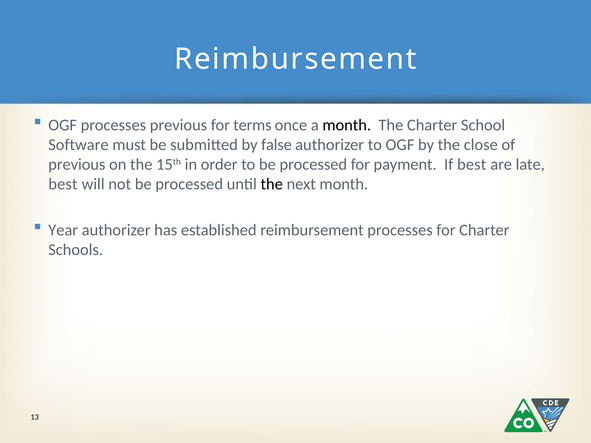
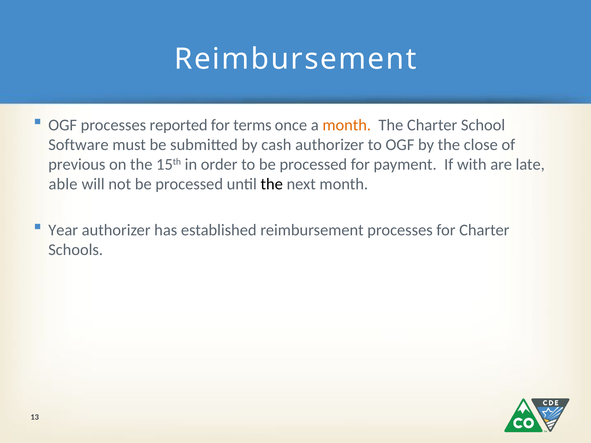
processes previous: previous -> reported (179, 125)
month colour: black -> orange (347, 125)
false: false -> cash (276, 145)
If best: best -> with (472, 164)
best: best -> able (63, 184)
